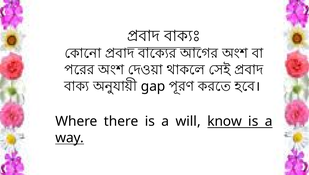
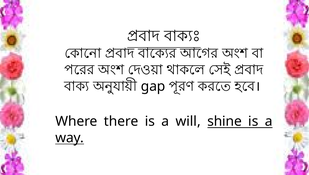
know: know -> shine (225, 121)
